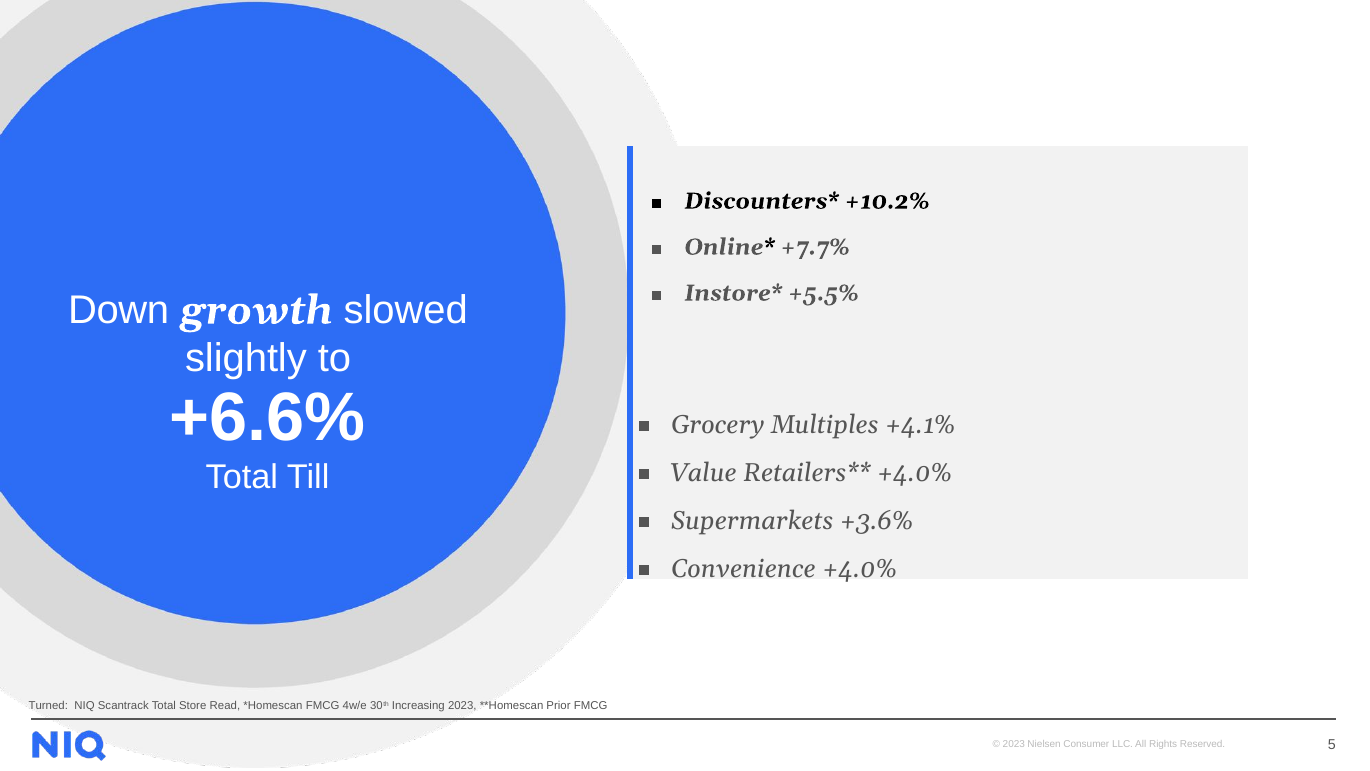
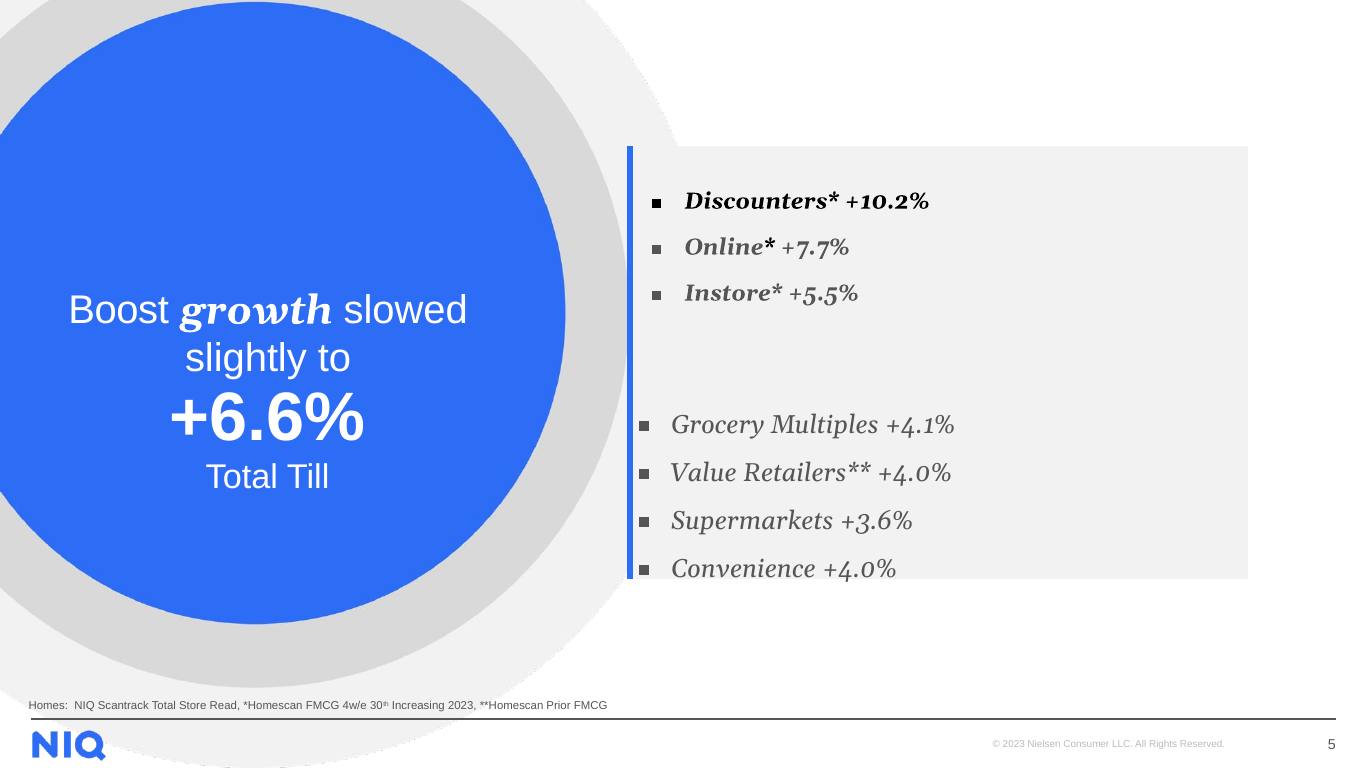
Down: Down -> Boost (119, 310)
Turned: Turned -> Homes (48, 705)
